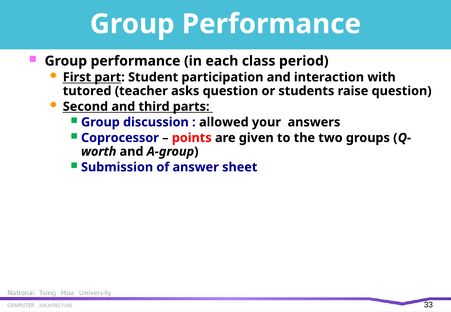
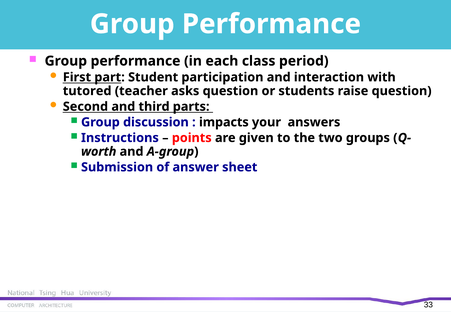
allowed: allowed -> impacts (224, 122)
Coprocessor: Coprocessor -> Instructions (120, 138)
